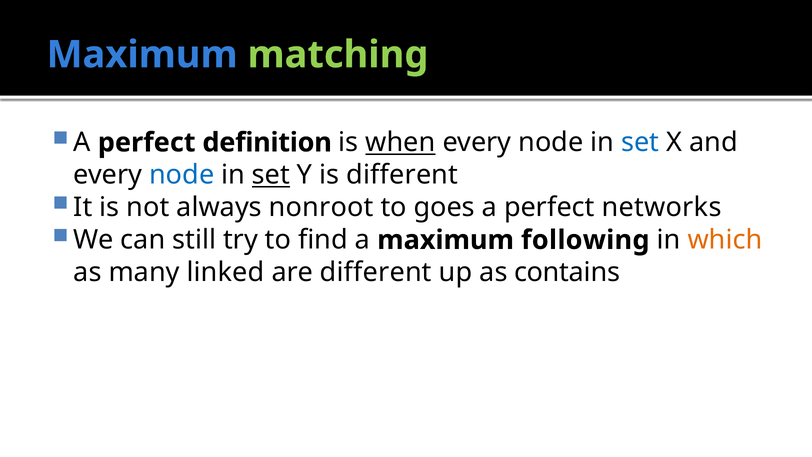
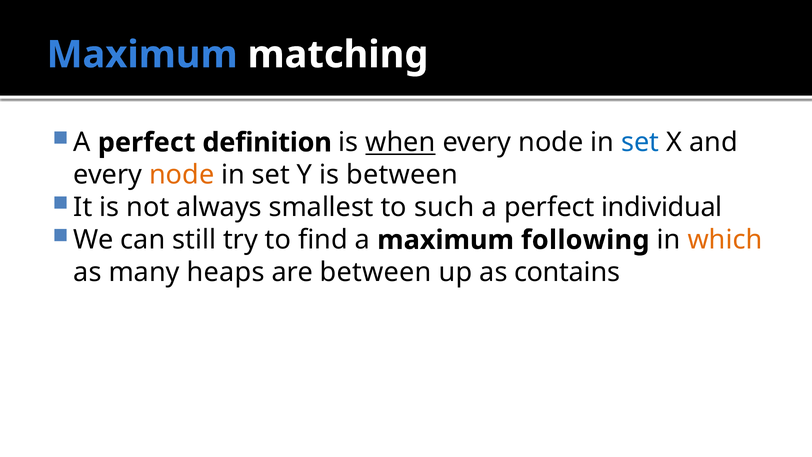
matching colour: light green -> white (338, 55)
node colour: blue -> orange (182, 175)
set underline: present -> none (271, 175)
is different: different -> between (402, 175)
nonroot: nonroot -> smallest (321, 207)
goes: goes -> such (444, 207)
networks: networks -> individual (662, 207)
linked: linked -> heaps (226, 272)
are different: different -> between (376, 272)
